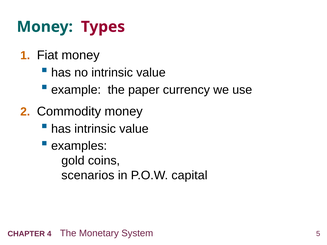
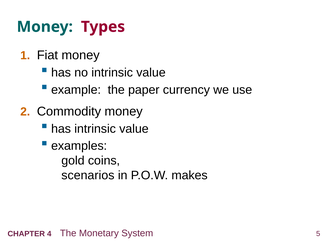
capital: capital -> makes (190, 176)
